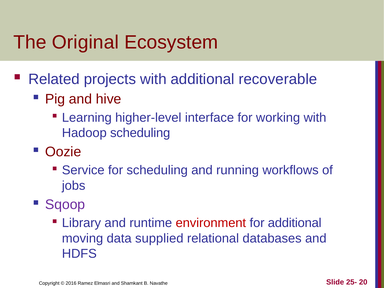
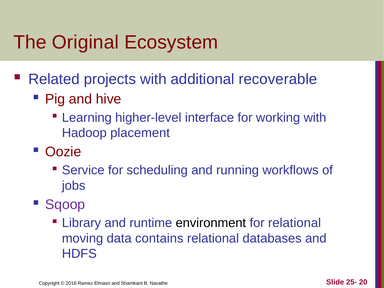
Hadoop scheduling: scheduling -> placement (140, 133)
environment colour: red -> black (211, 223)
for additional: additional -> relational (295, 223)
supplied: supplied -> contains (159, 238)
